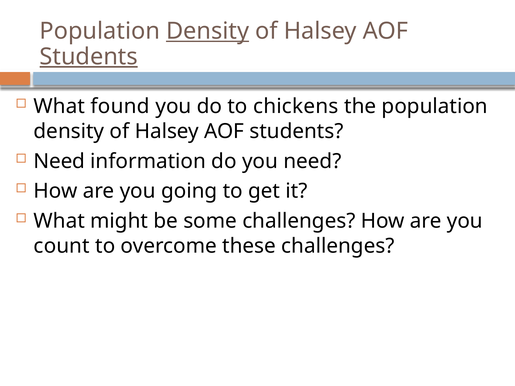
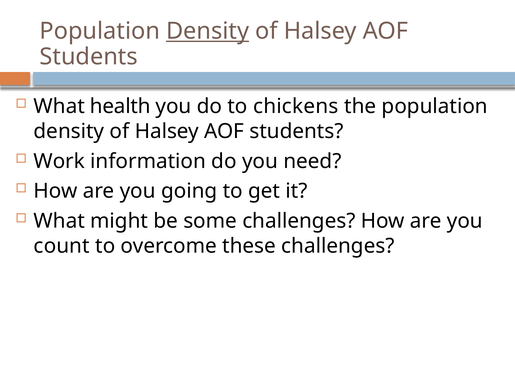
Students underline: present -> none (89, 57)
found: found -> health (120, 107)
Need: Need -> Work (59, 161)
